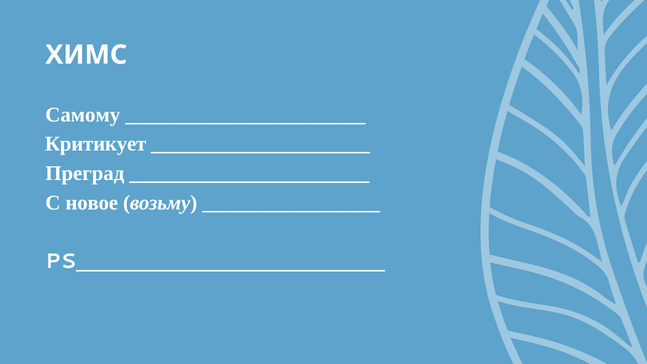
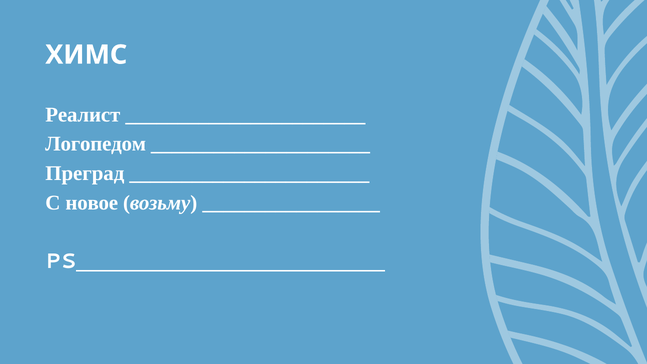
Самому: Самому -> Реалист (83, 115)
Критикует: Критикует -> Логопедом (96, 144)
